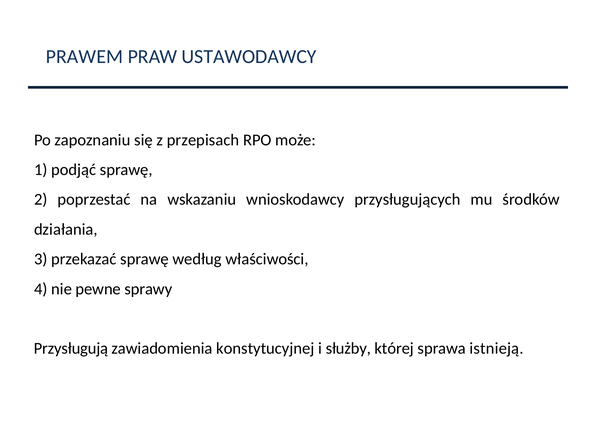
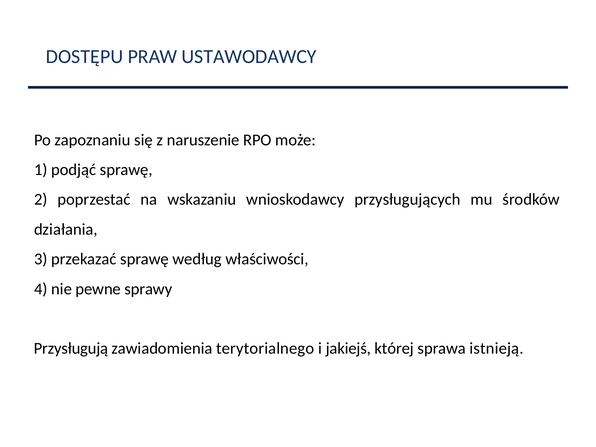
PRAWEM: PRAWEM -> DOSTĘPU (84, 57)
przepisach: przepisach -> naruszenie (203, 140)
konstytucyjnej: konstytucyjnej -> terytorialnego (265, 348)
służby: służby -> jakiejś (348, 348)
